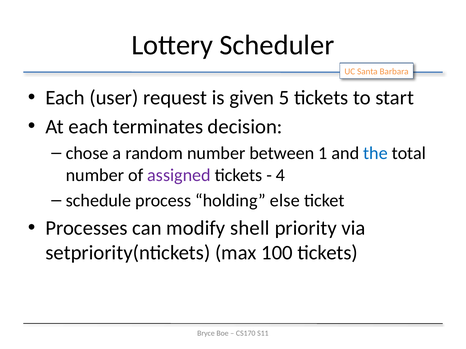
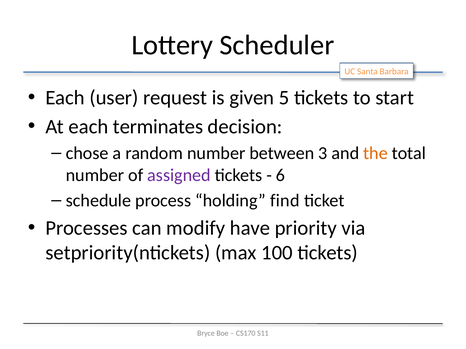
1: 1 -> 3 (323, 154)
the colour: blue -> orange (376, 154)
4: 4 -> 6 (281, 175)
else: else -> find (285, 201)
shell: shell -> have (250, 228)
